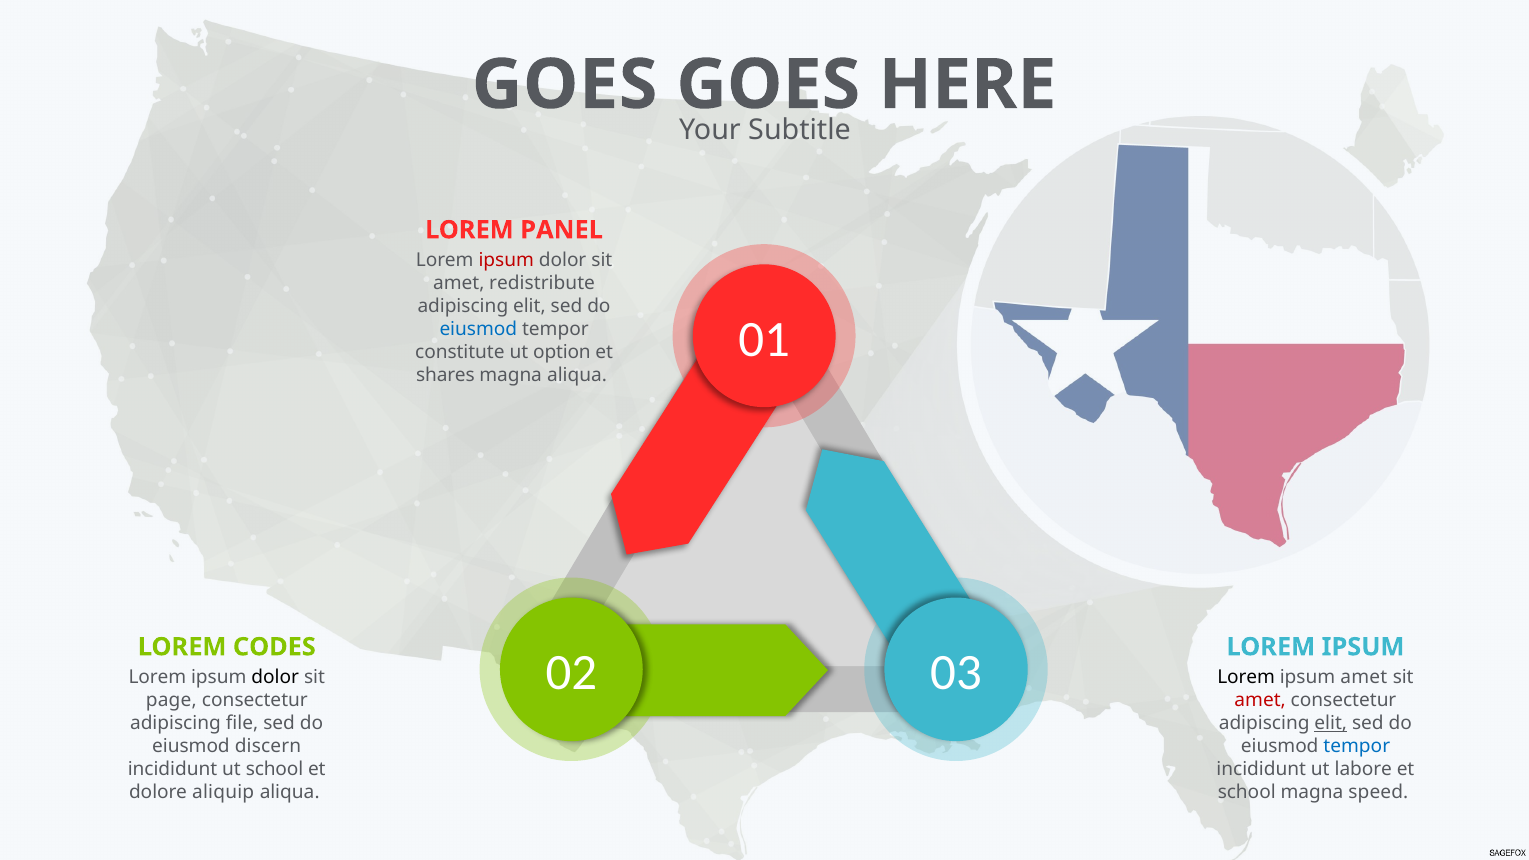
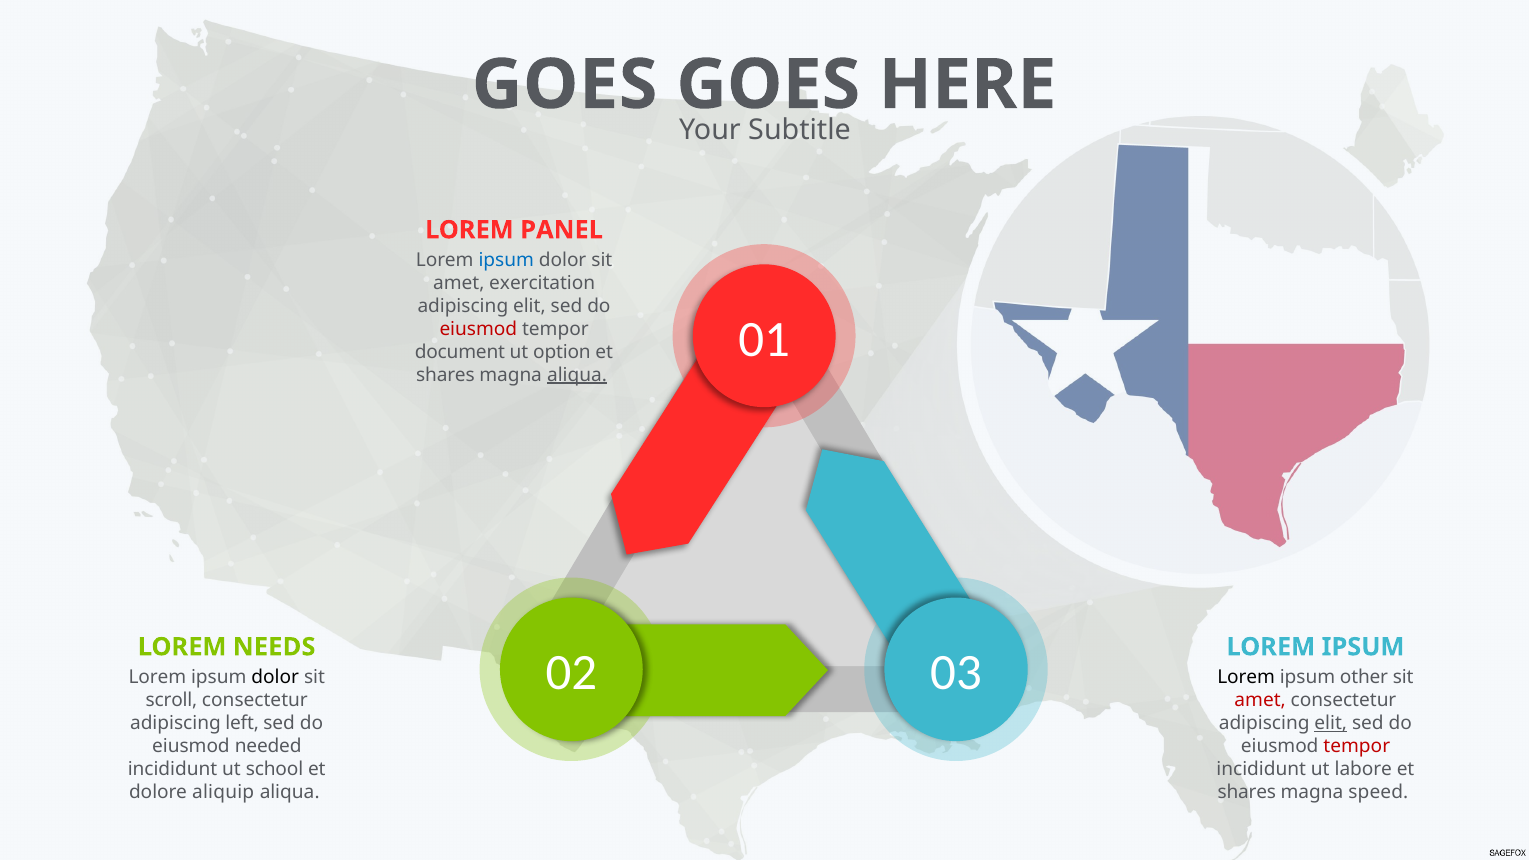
ipsum colour: red -> blue (506, 260)
redistribute: redistribute -> exercitation (542, 283)
eiusmod colour: blue -> red (478, 329)
constitute: constitute -> document (460, 352)
aliqua underline: none -> present (577, 375)
CODES: CODES -> NEEDS (274, 647)
ipsum amet: amet -> other (1364, 677)
page: page -> scroll (171, 700)
file: file -> left (242, 723)
discern: discern -> needed (268, 746)
tempor colour: blue -> red (1357, 746)
school: school -> shares (1247, 792)
